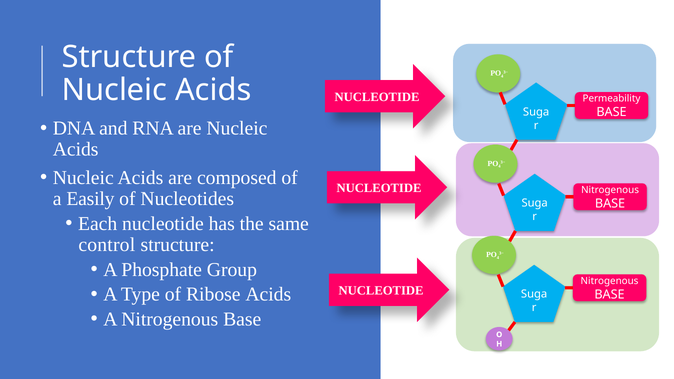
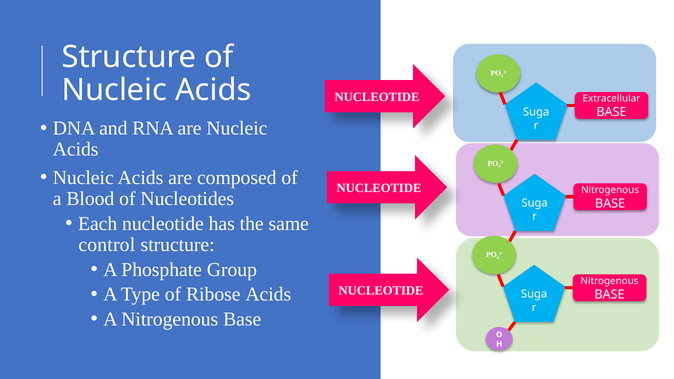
Permeability: Permeability -> Extracellular (611, 99)
Easily: Easily -> Blood (90, 199)
